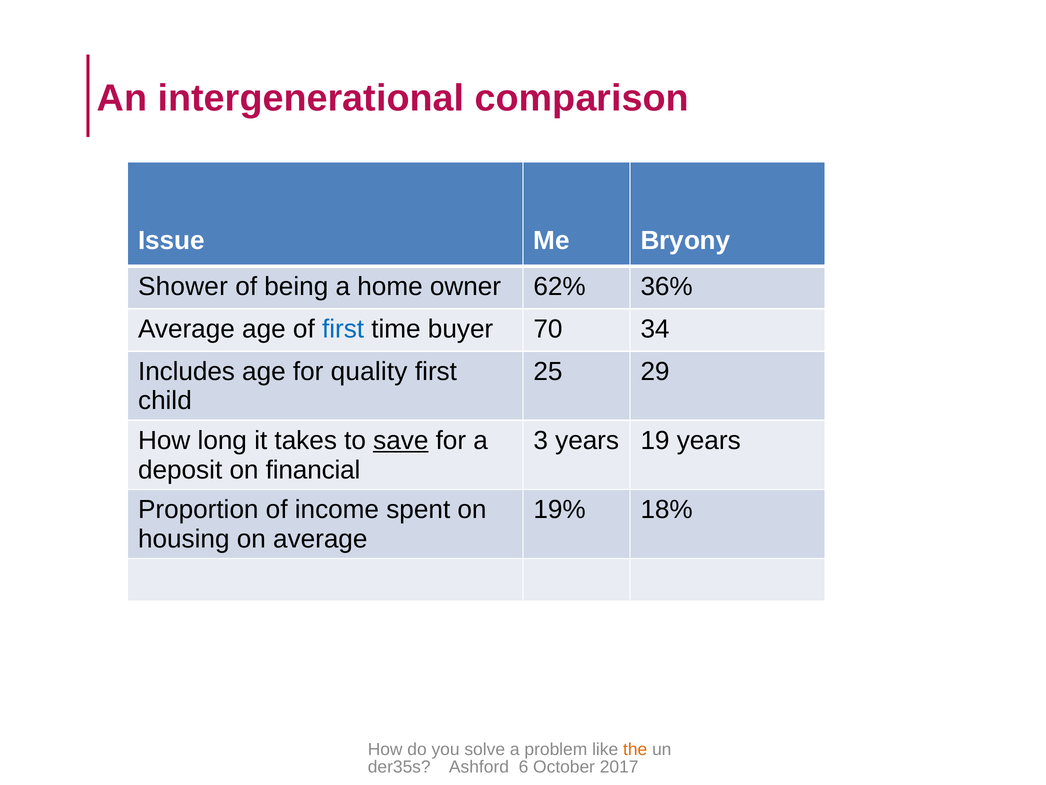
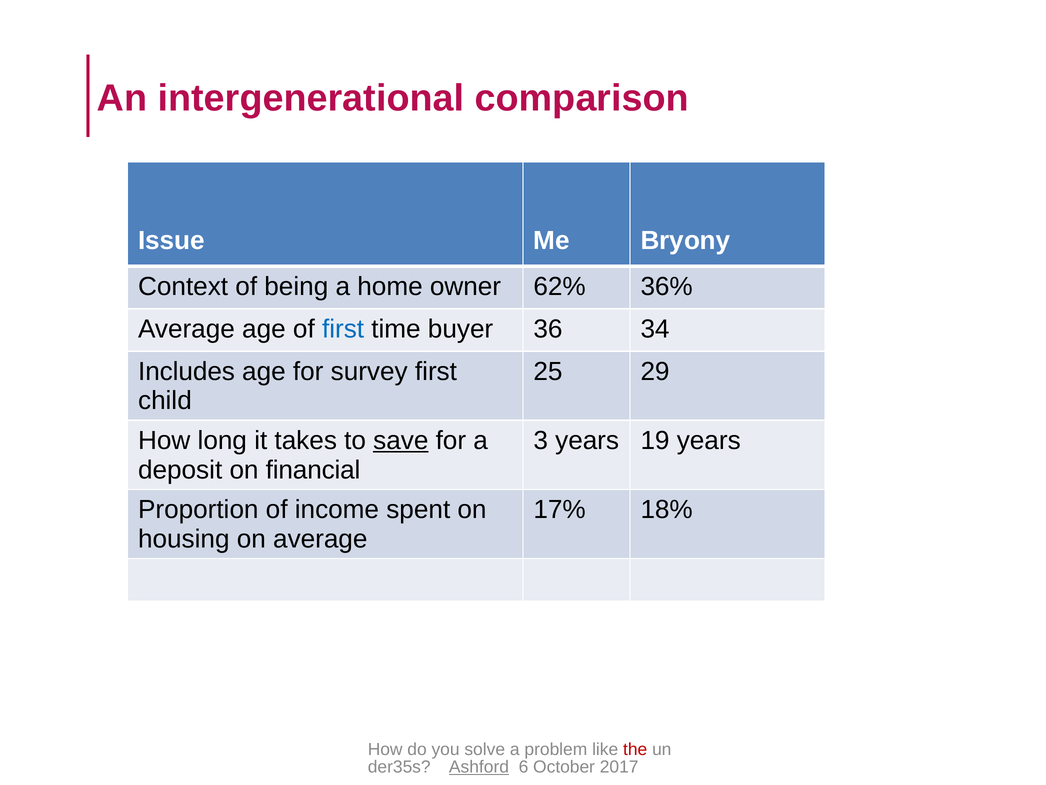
Shower: Shower -> Context (183, 286)
70: 70 -> 36 (548, 329)
quality: quality -> survey (369, 371)
19%: 19% -> 17% (560, 509)
the colour: orange -> red (635, 749)
Ashford underline: none -> present (479, 767)
